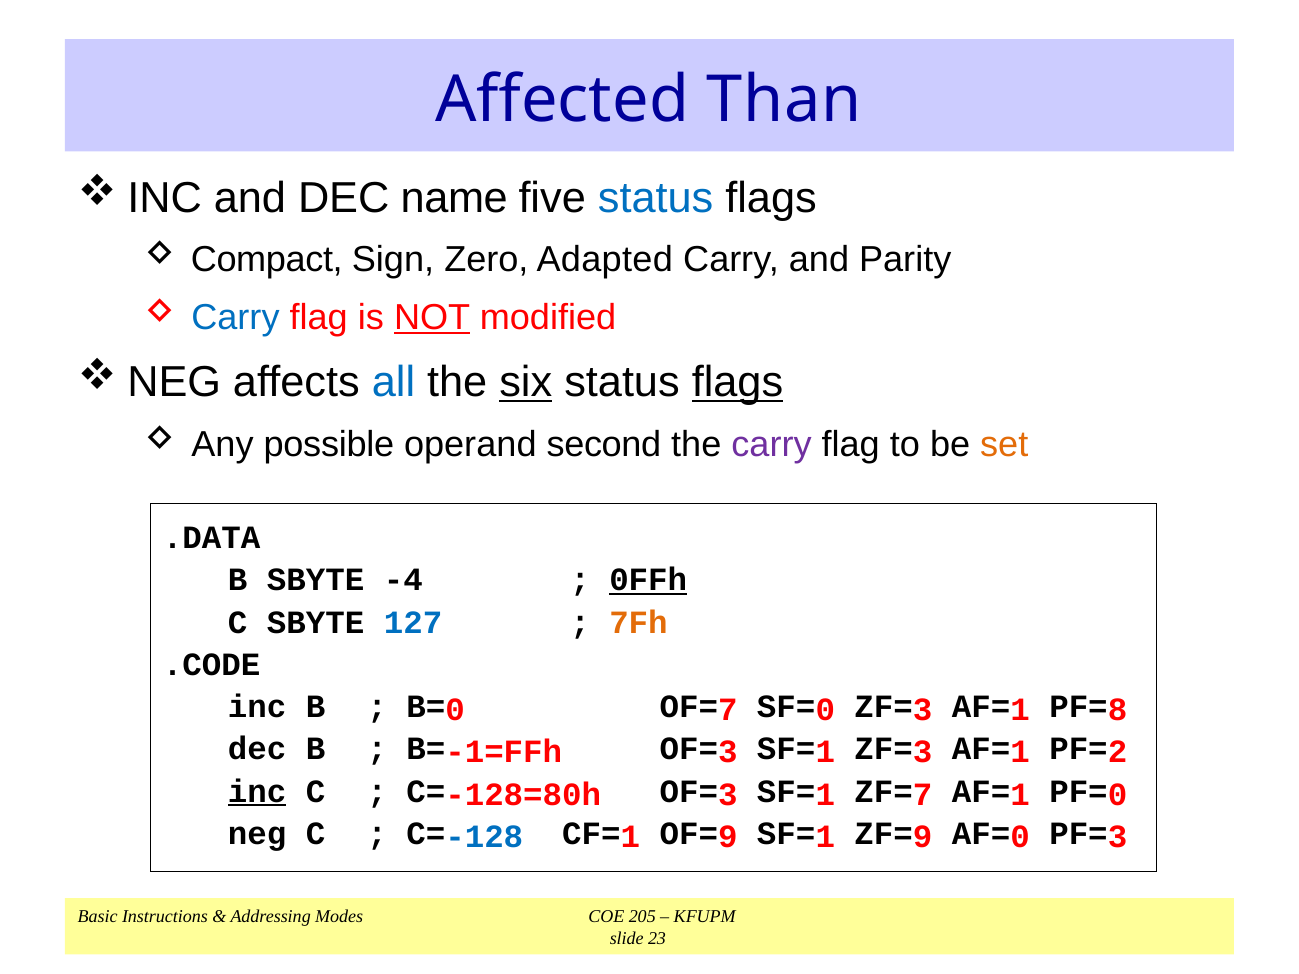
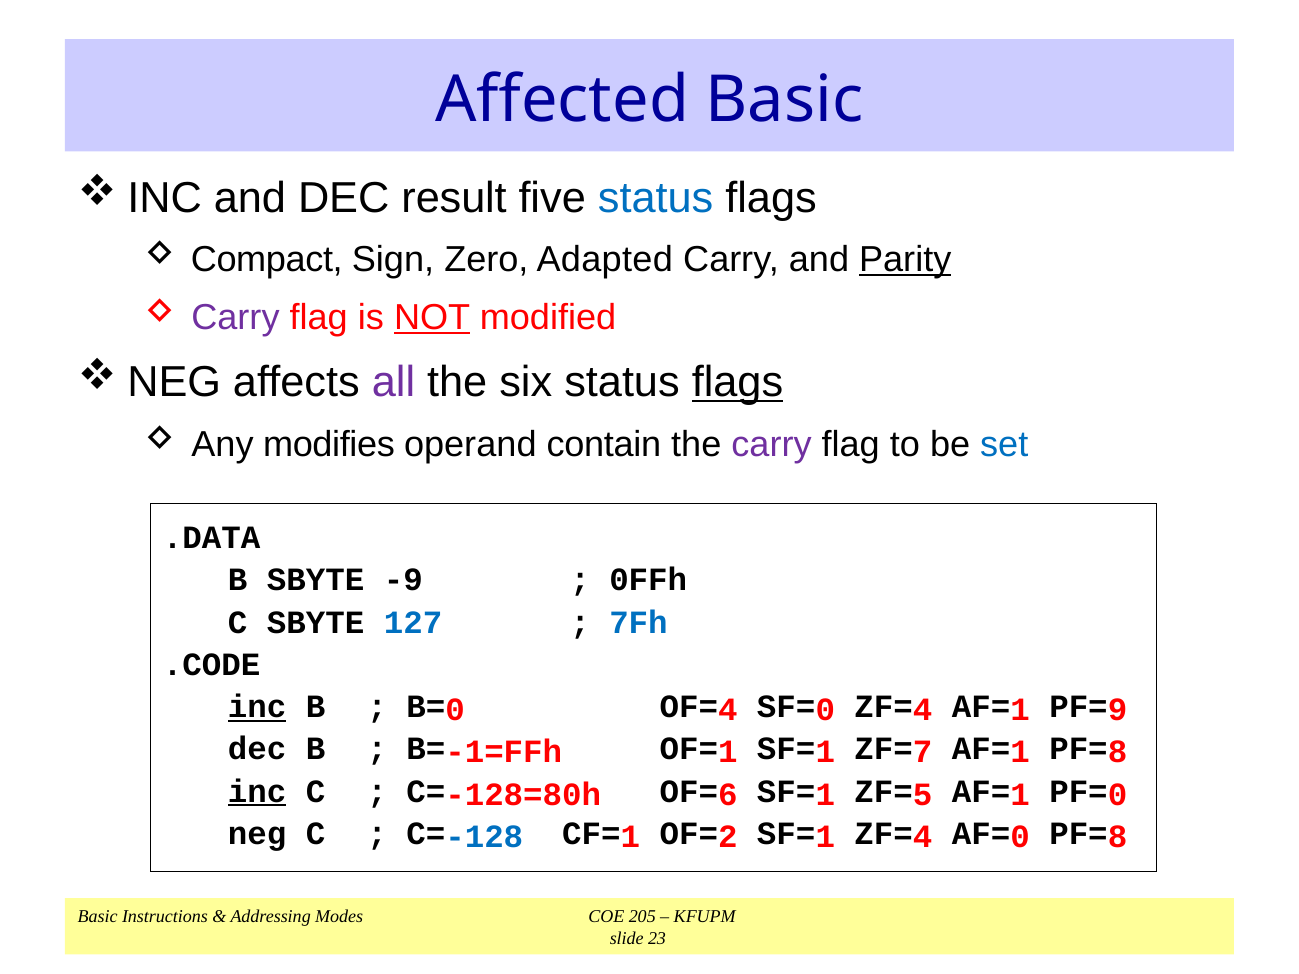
Affected Than: Than -> Basic (785, 100)
name: name -> result (454, 198)
Parity underline: none -> present (905, 259)
Carry colour: blue -> purple (235, 317)
all colour: blue -> purple (394, 383)
six underline: present -> none (526, 383)
possible: possible -> modifies (329, 444)
second: second -> contain (604, 444)
set colour: orange -> blue (1004, 444)
-4: -4 -> -9 (403, 580)
0FFh underline: present -> none (648, 580)
7Fh colour: orange -> blue (638, 623)
inc underline: none -> present (257, 707)
7: 7 -> 4 (728, 710)
3: 3 -> 4 (923, 710)
8: 8 -> 9 (1118, 710)
-1=FFh 3: 3 -> 1 (728, 752)
1 3: 3 -> 7 (923, 752)
1 2: 2 -> 8 (1118, 752)
-128=80h 3: 3 -> 6 (728, 795)
1 7: 7 -> 5 (923, 795)
9: 9 -> 2 (728, 837)
9: 9 -> 4 (923, 837)
3: 3 -> 8 (1118, 837)
